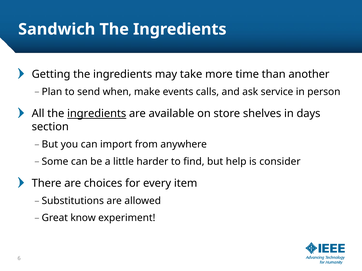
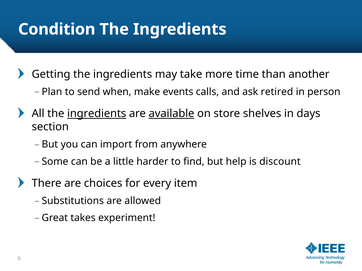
Sandwich: Sandwich -> Condition (57, 29)
service: service -> retired (277, 92)
available underline: none -> present (171, 114)
consider: consider -> discount (280, 162)
know: know -> takes (83, 218)
